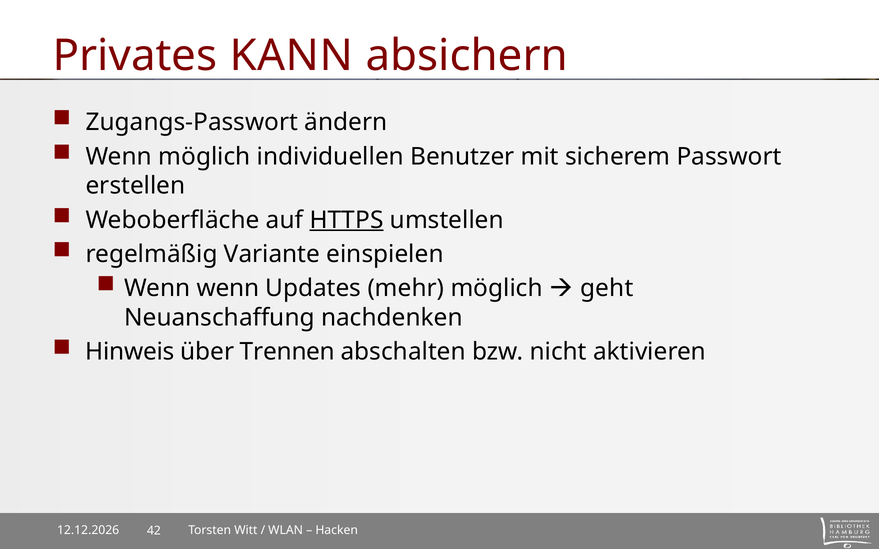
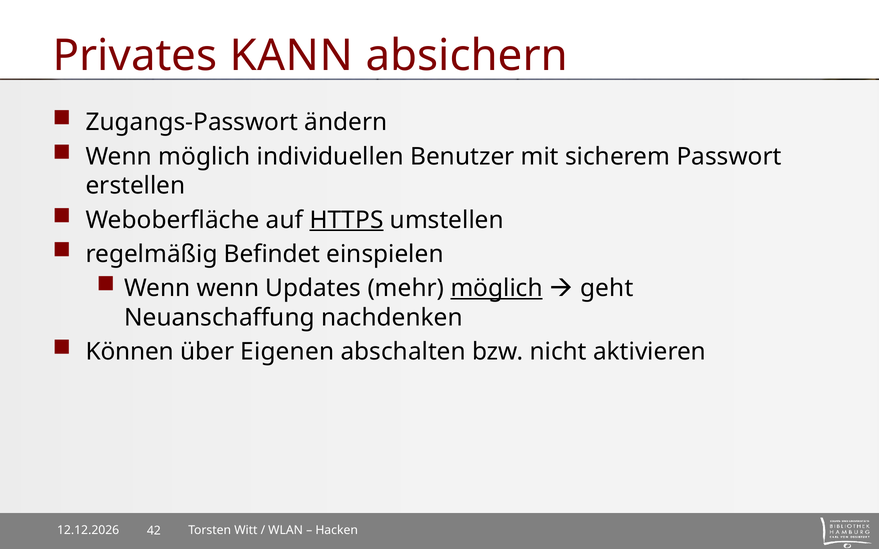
Variante: Variante -> Befindet (272, 254)
möglich underline: none -> present (497, 288)
Hinweis: Hinweis -> Können (130, 352)
Trennen: Trennen -> Eigenen (287, 352)
